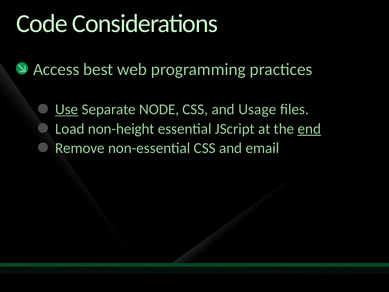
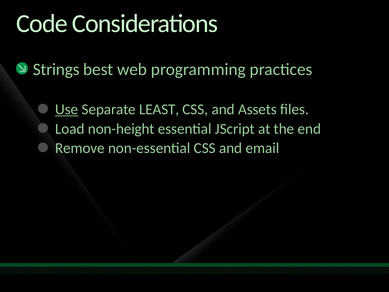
Access: Access -> Strings (56, 69)
NODE: NODE -> LEAST (159, 109)
Usage: Usage -> Assets (257, 109)
end underline: present -> none (309, 129)
